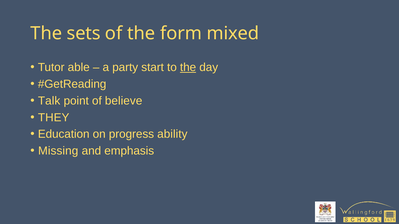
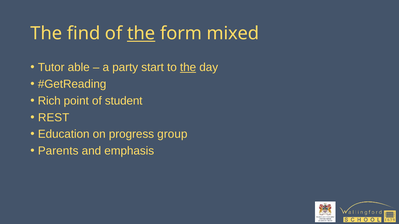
sets: sets -> find (84, 34)
the underline: none -> present (141, 34)
Talk: Talk -> Rich (49, 101)
believe: believe -> student (124, 101)
THEY: THEY -> REST (54, 118)
ability: ability -> group (172, 134)
Missing: Missing -> Parents (58, 151)
